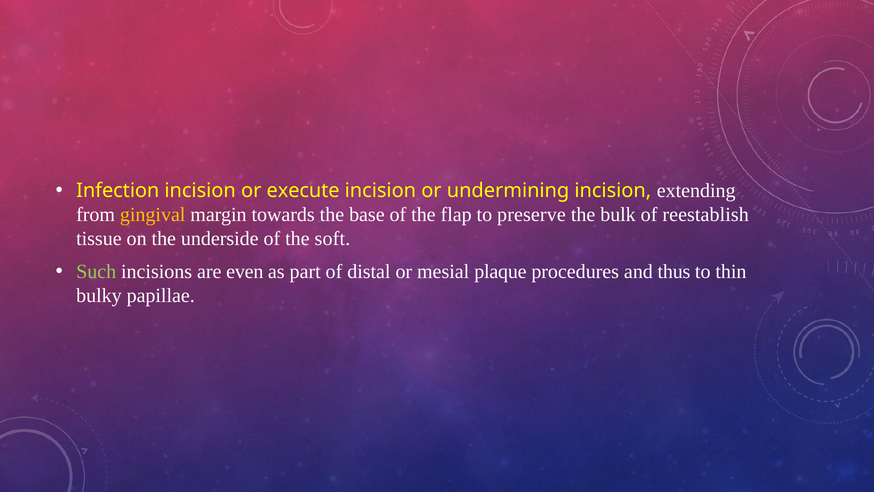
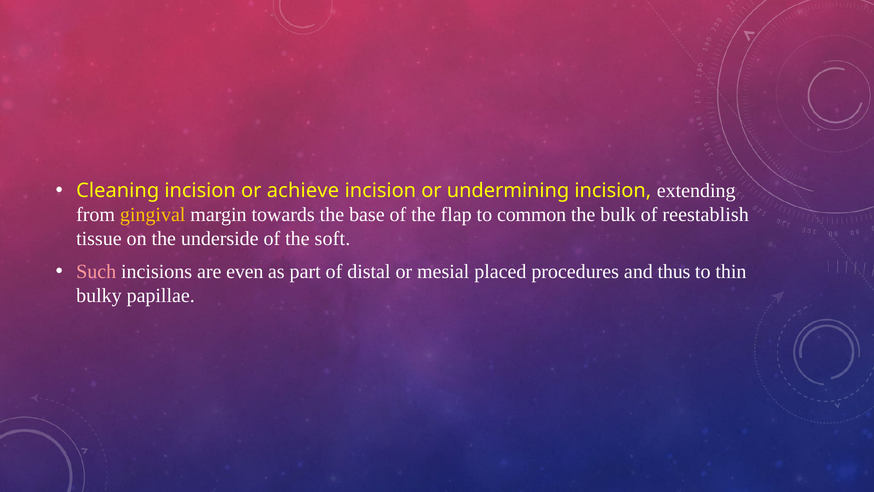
Infection: Infection -> Cleaning (118, 190)
execute: execute -> achieve (303, 190)
preserve: preserve -> common (532, 214)
Such colour: light green -> pink (96, 272)
plaque: plaque -> placed (500, 272)
